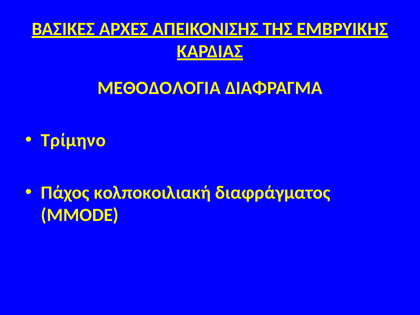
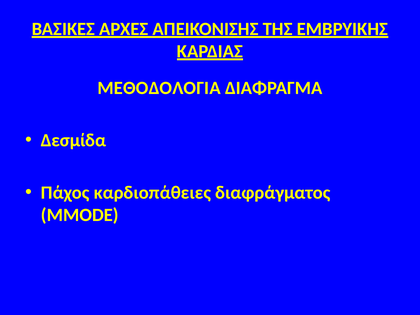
Τρίμηνο: Τρίμηνο -> Δεσμίδα (73, 140)
κολποκοιλιακή: κολποκοιλιακή -> καρδιοπάθειες (152, 193)
